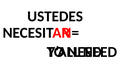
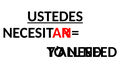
USTEDES underline: none -> present (55, 16)
